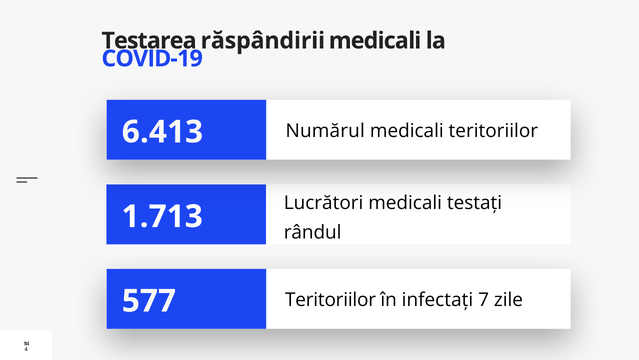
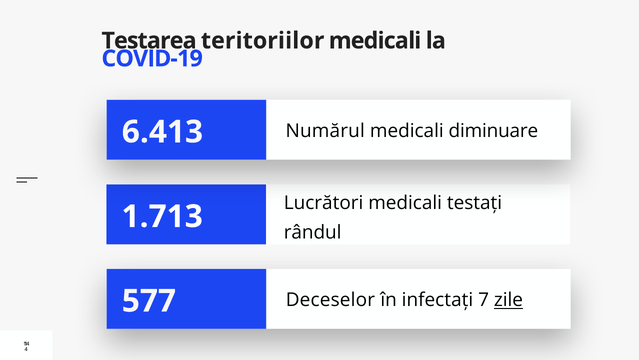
răspândirii: răspândirii -> teritoriilor (263, 41)
medicali teritoriilor: teritoriilor -> diminuare (493, 131)
Teritoriilor: Teritoriilor -> Deceselor (330, 300)
zile underline: none -> present (508, 300)
